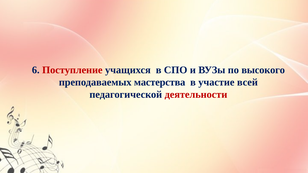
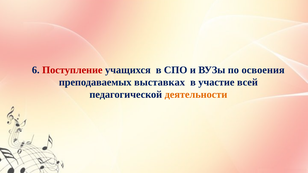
высокого: высокого -> освоения (263, 70)
мастерства: мастерства -> выставках (160, 82)
деятельности colour: red -> orange (196, 95)
